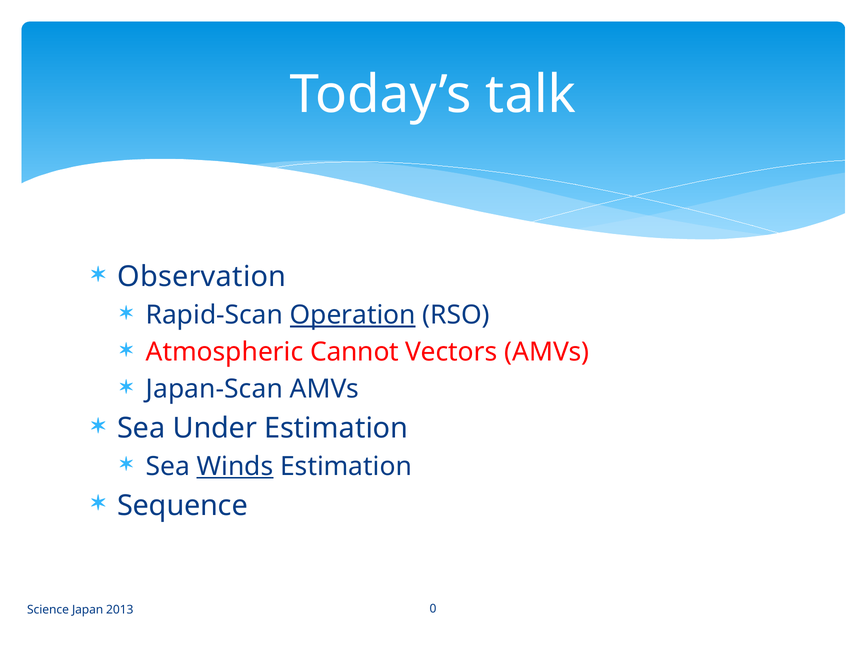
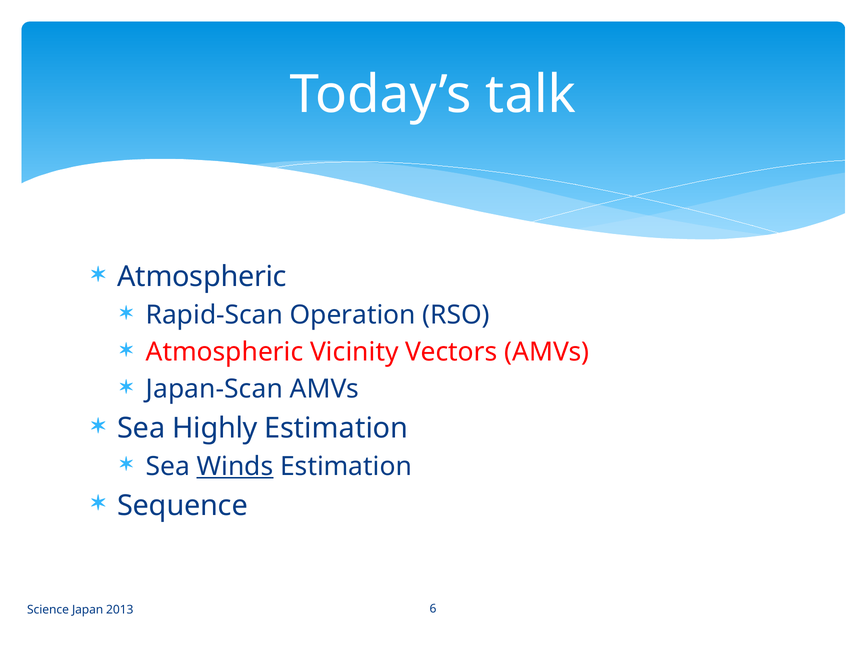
Observation: Observation -> Atmospheric (202, 277)
Operation underline: present -> none (353, 315)
Cannot: Cannot -> Vicinity (354, 352)
Under: Under -> Highly (215, 429)
0: 0 -> 6 (433, 609)
